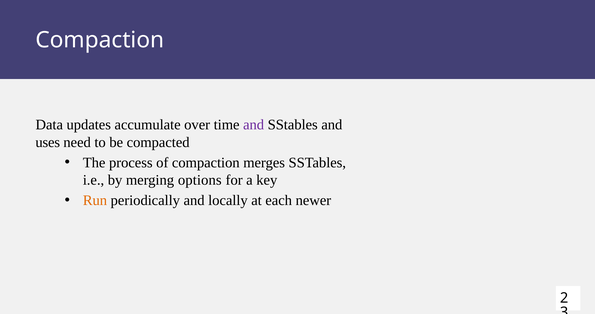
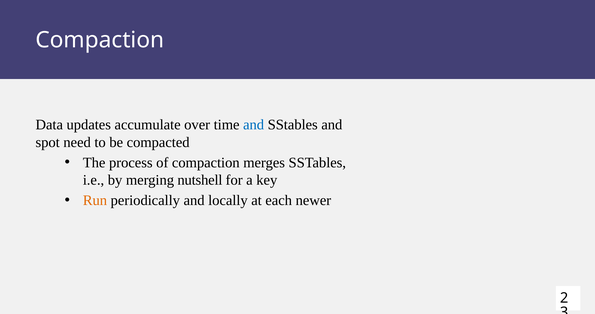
and colour: purple -> blue (254, 125)
uses: uses -> spot (48, 142)
options: options -> nutshell (200, 180)
